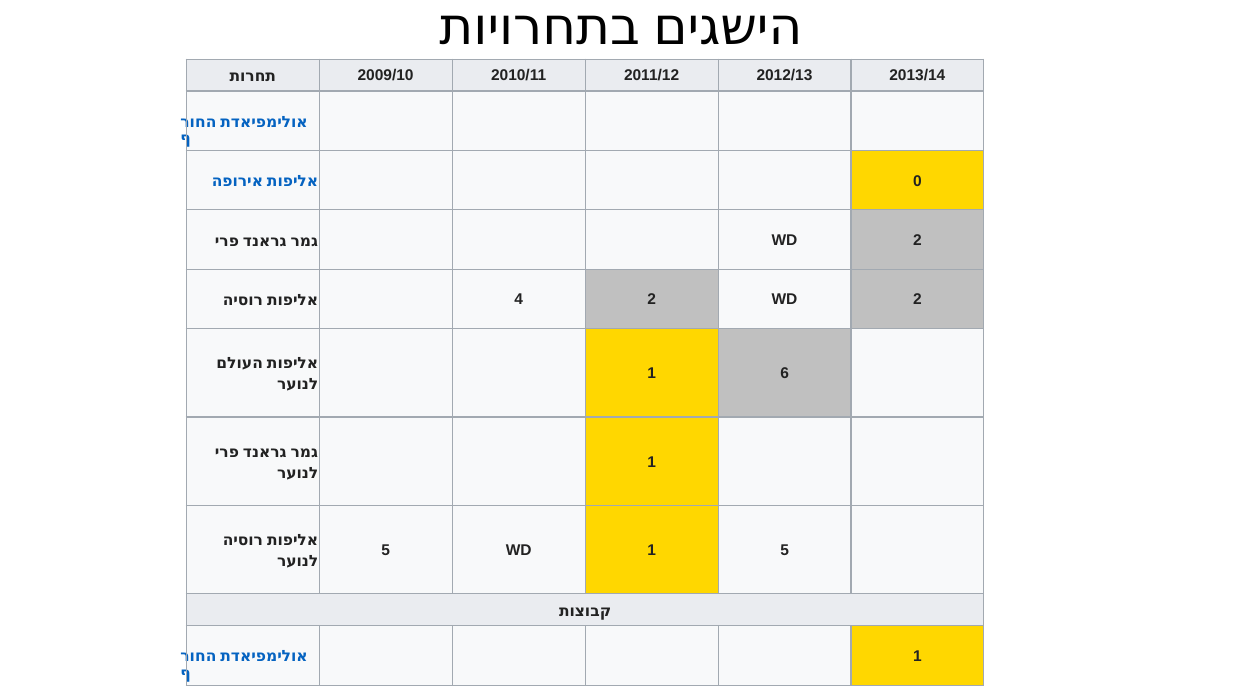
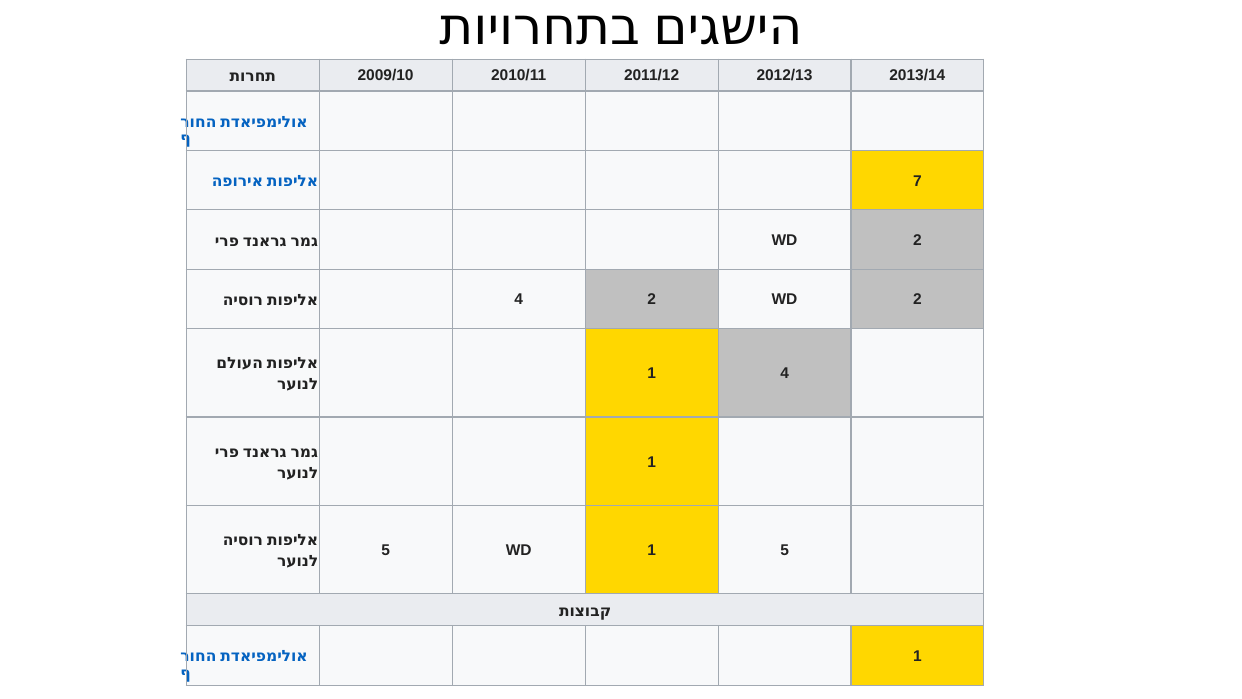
0: 0 -> 7 (918, 181)
1 6: 6 -> 4 (785, 373)
